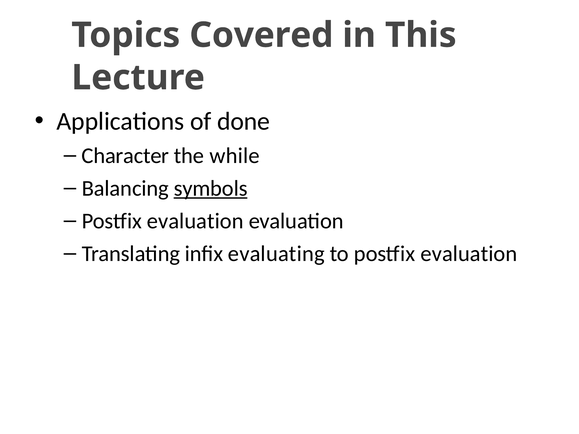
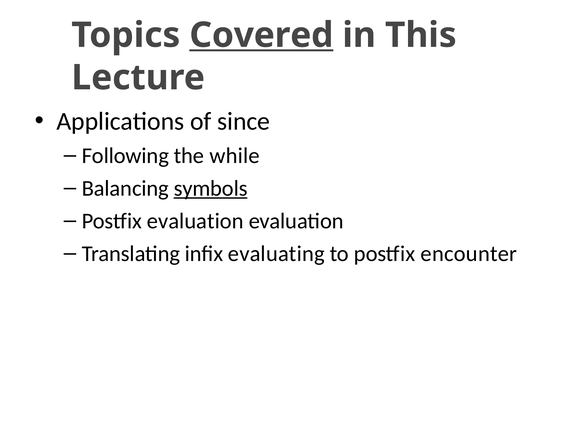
Covered underline: none -> present (261, 35)
done: done -> since (244, 121)
Character: Character -> Following (125, 156)
to postfix evaluation: evaluation -> encounter (469, 254)
